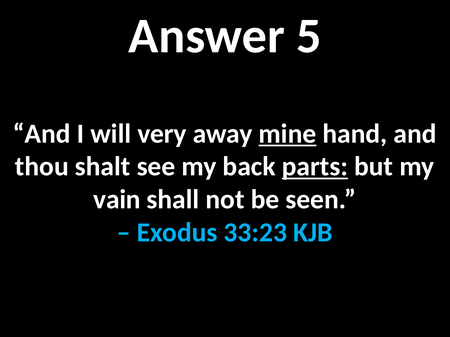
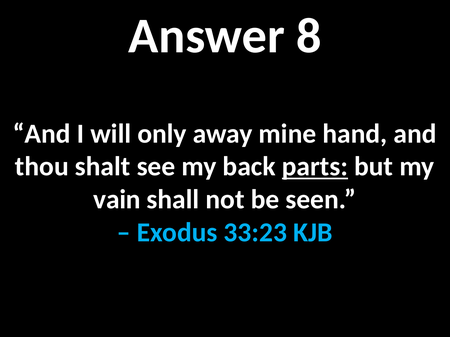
5: 5 -> 8 (309, 36)
very: very -> only (162, 134)
mine underline: present -> none (287, 134)
